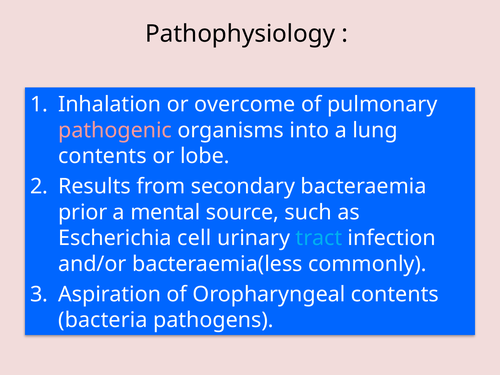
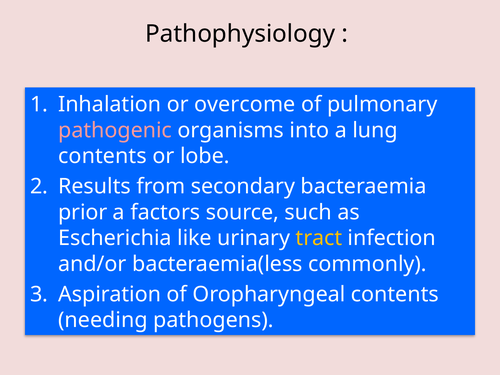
mental: mental -> factors (165, 212)
cell: cell -> like (194, 238)
tract colour: light blue -> yellow (319, 238)
bacteria: bacteria -> needing (103, 320)
